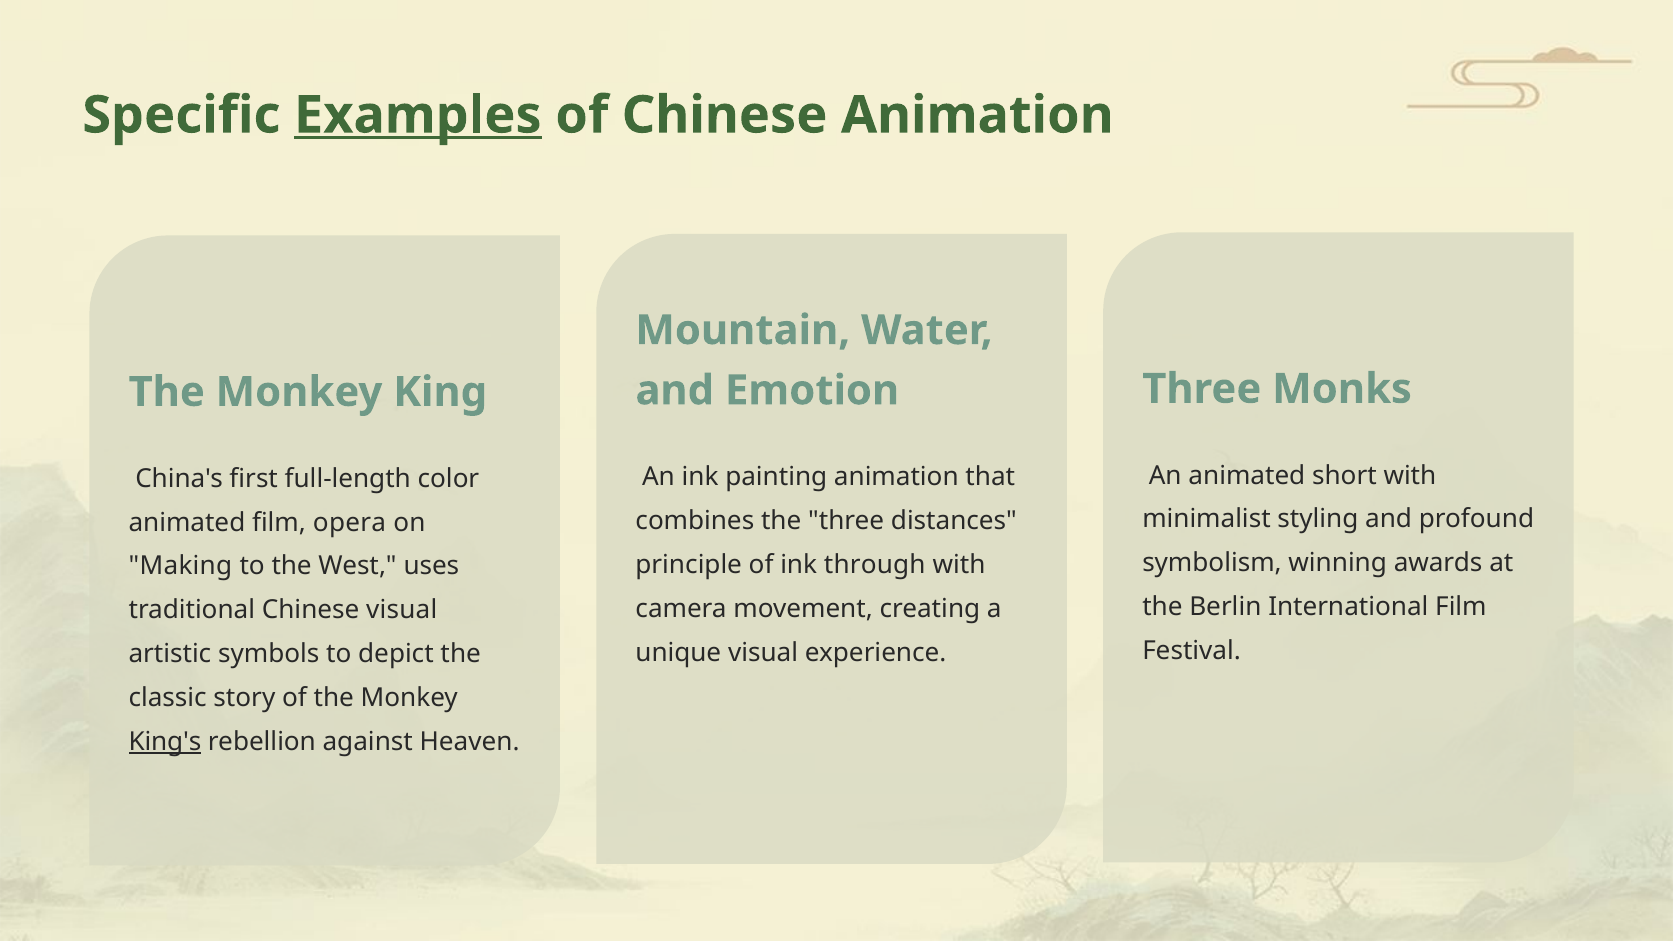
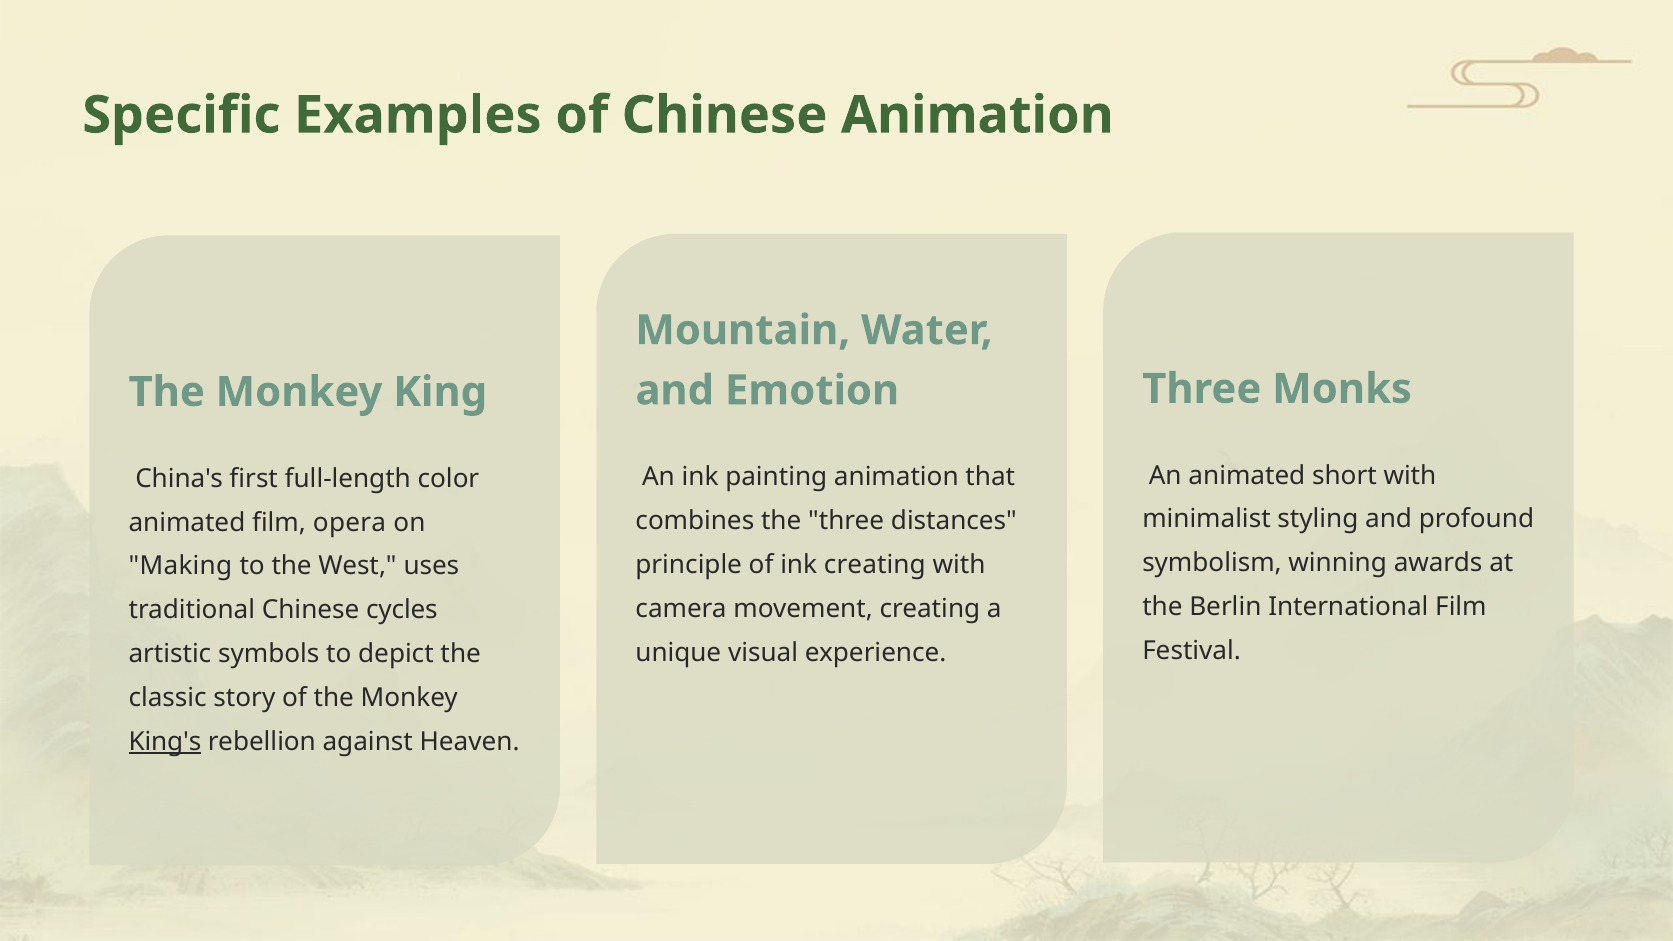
Examples underline: present -> none (418, 115)
ink through: through -> creating (875, 565)
Chinese visual: visual -> cycles (402, 610)
